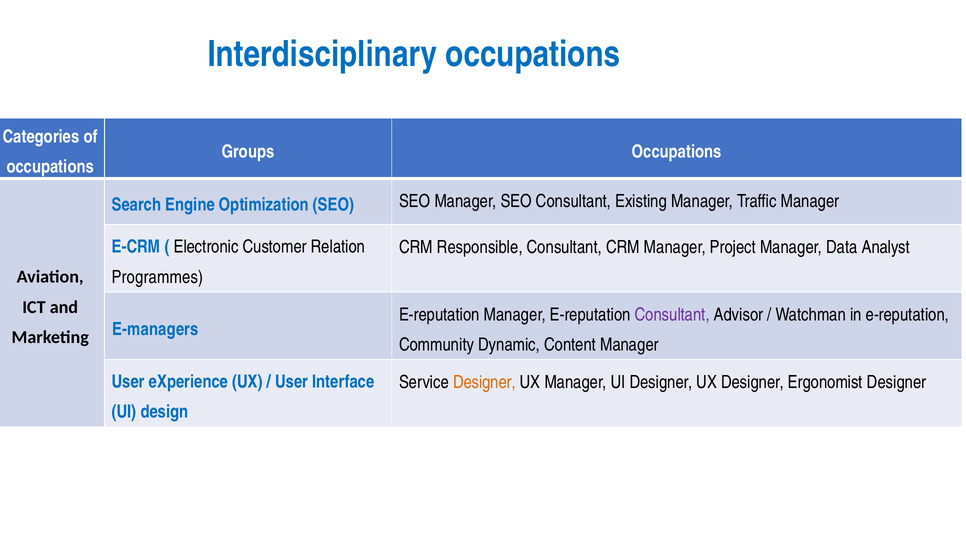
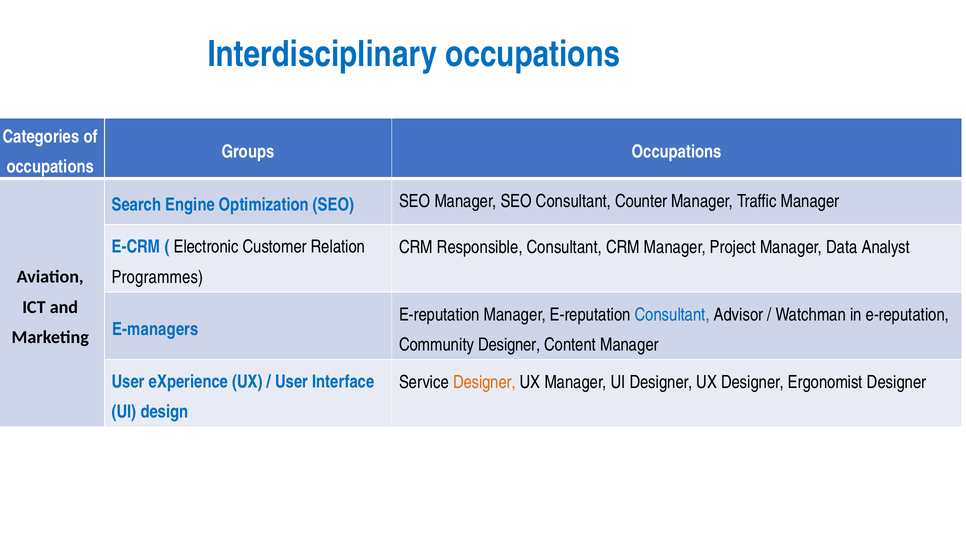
Existing: Existing -> Counter (641, 201)
Consultant colour: purple -> blue (672, 315)
Community Dynamic: Dynamic -> Designer (509, 345)
